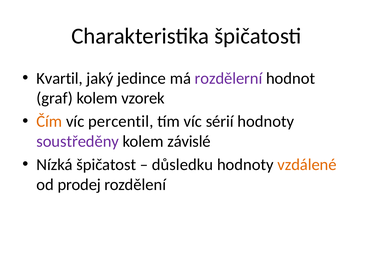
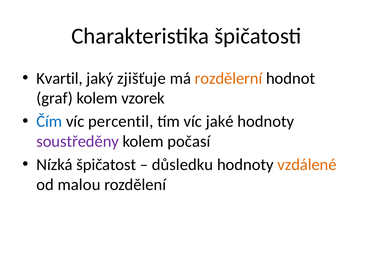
jedince: jedince -> zjišťuje (141, 78)
rozdělerní colour: purple -> orange (229, 78)
Čím colour: orange -> blue (49, 121)
sérií: sérií -> jaké (220, 121)
závislé: závislé -> počasí (189, 141)
prodej: prodej -> malou (79, 184)
